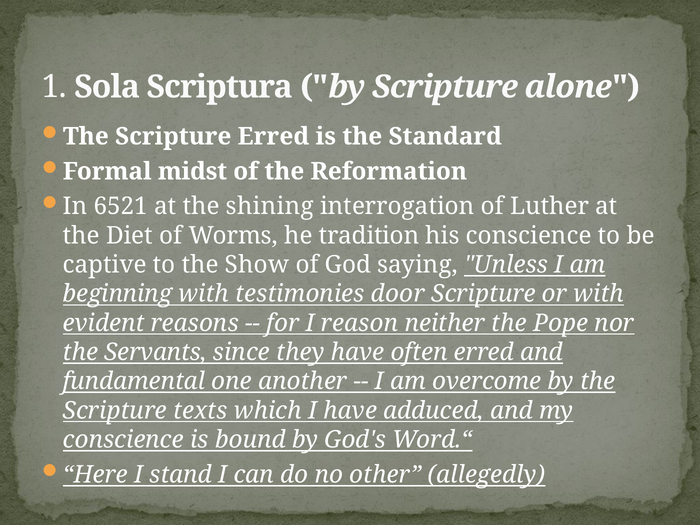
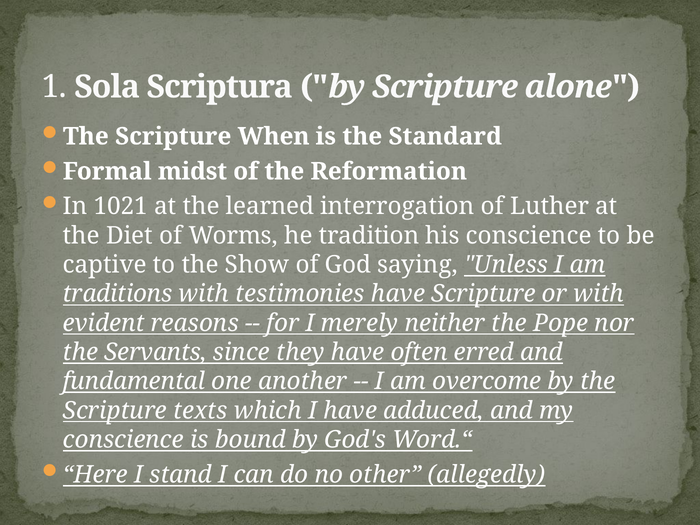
Scripture Erred: Erred -> When (274, 136)
6521: 6521 -> 1021 (121, 206)
shining: shining -> learned (270, 206)
beginning: beginning -> traditions (118, 294)
testimonies door: door -> have (398, 294)
reason: reason -> merely (360, 323)
